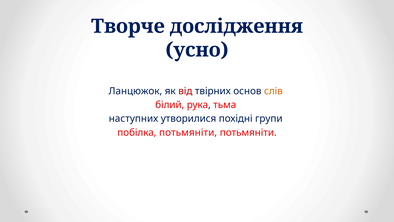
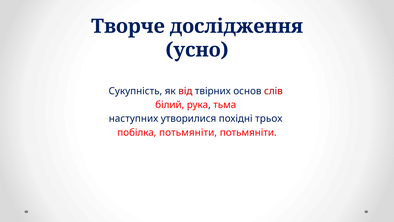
Ланцюжок: Ланцюжок -> Сукупність (135, 91)
слів colour: orange -> red (273, 91)
групи: групи -> трьох (269, 119)
